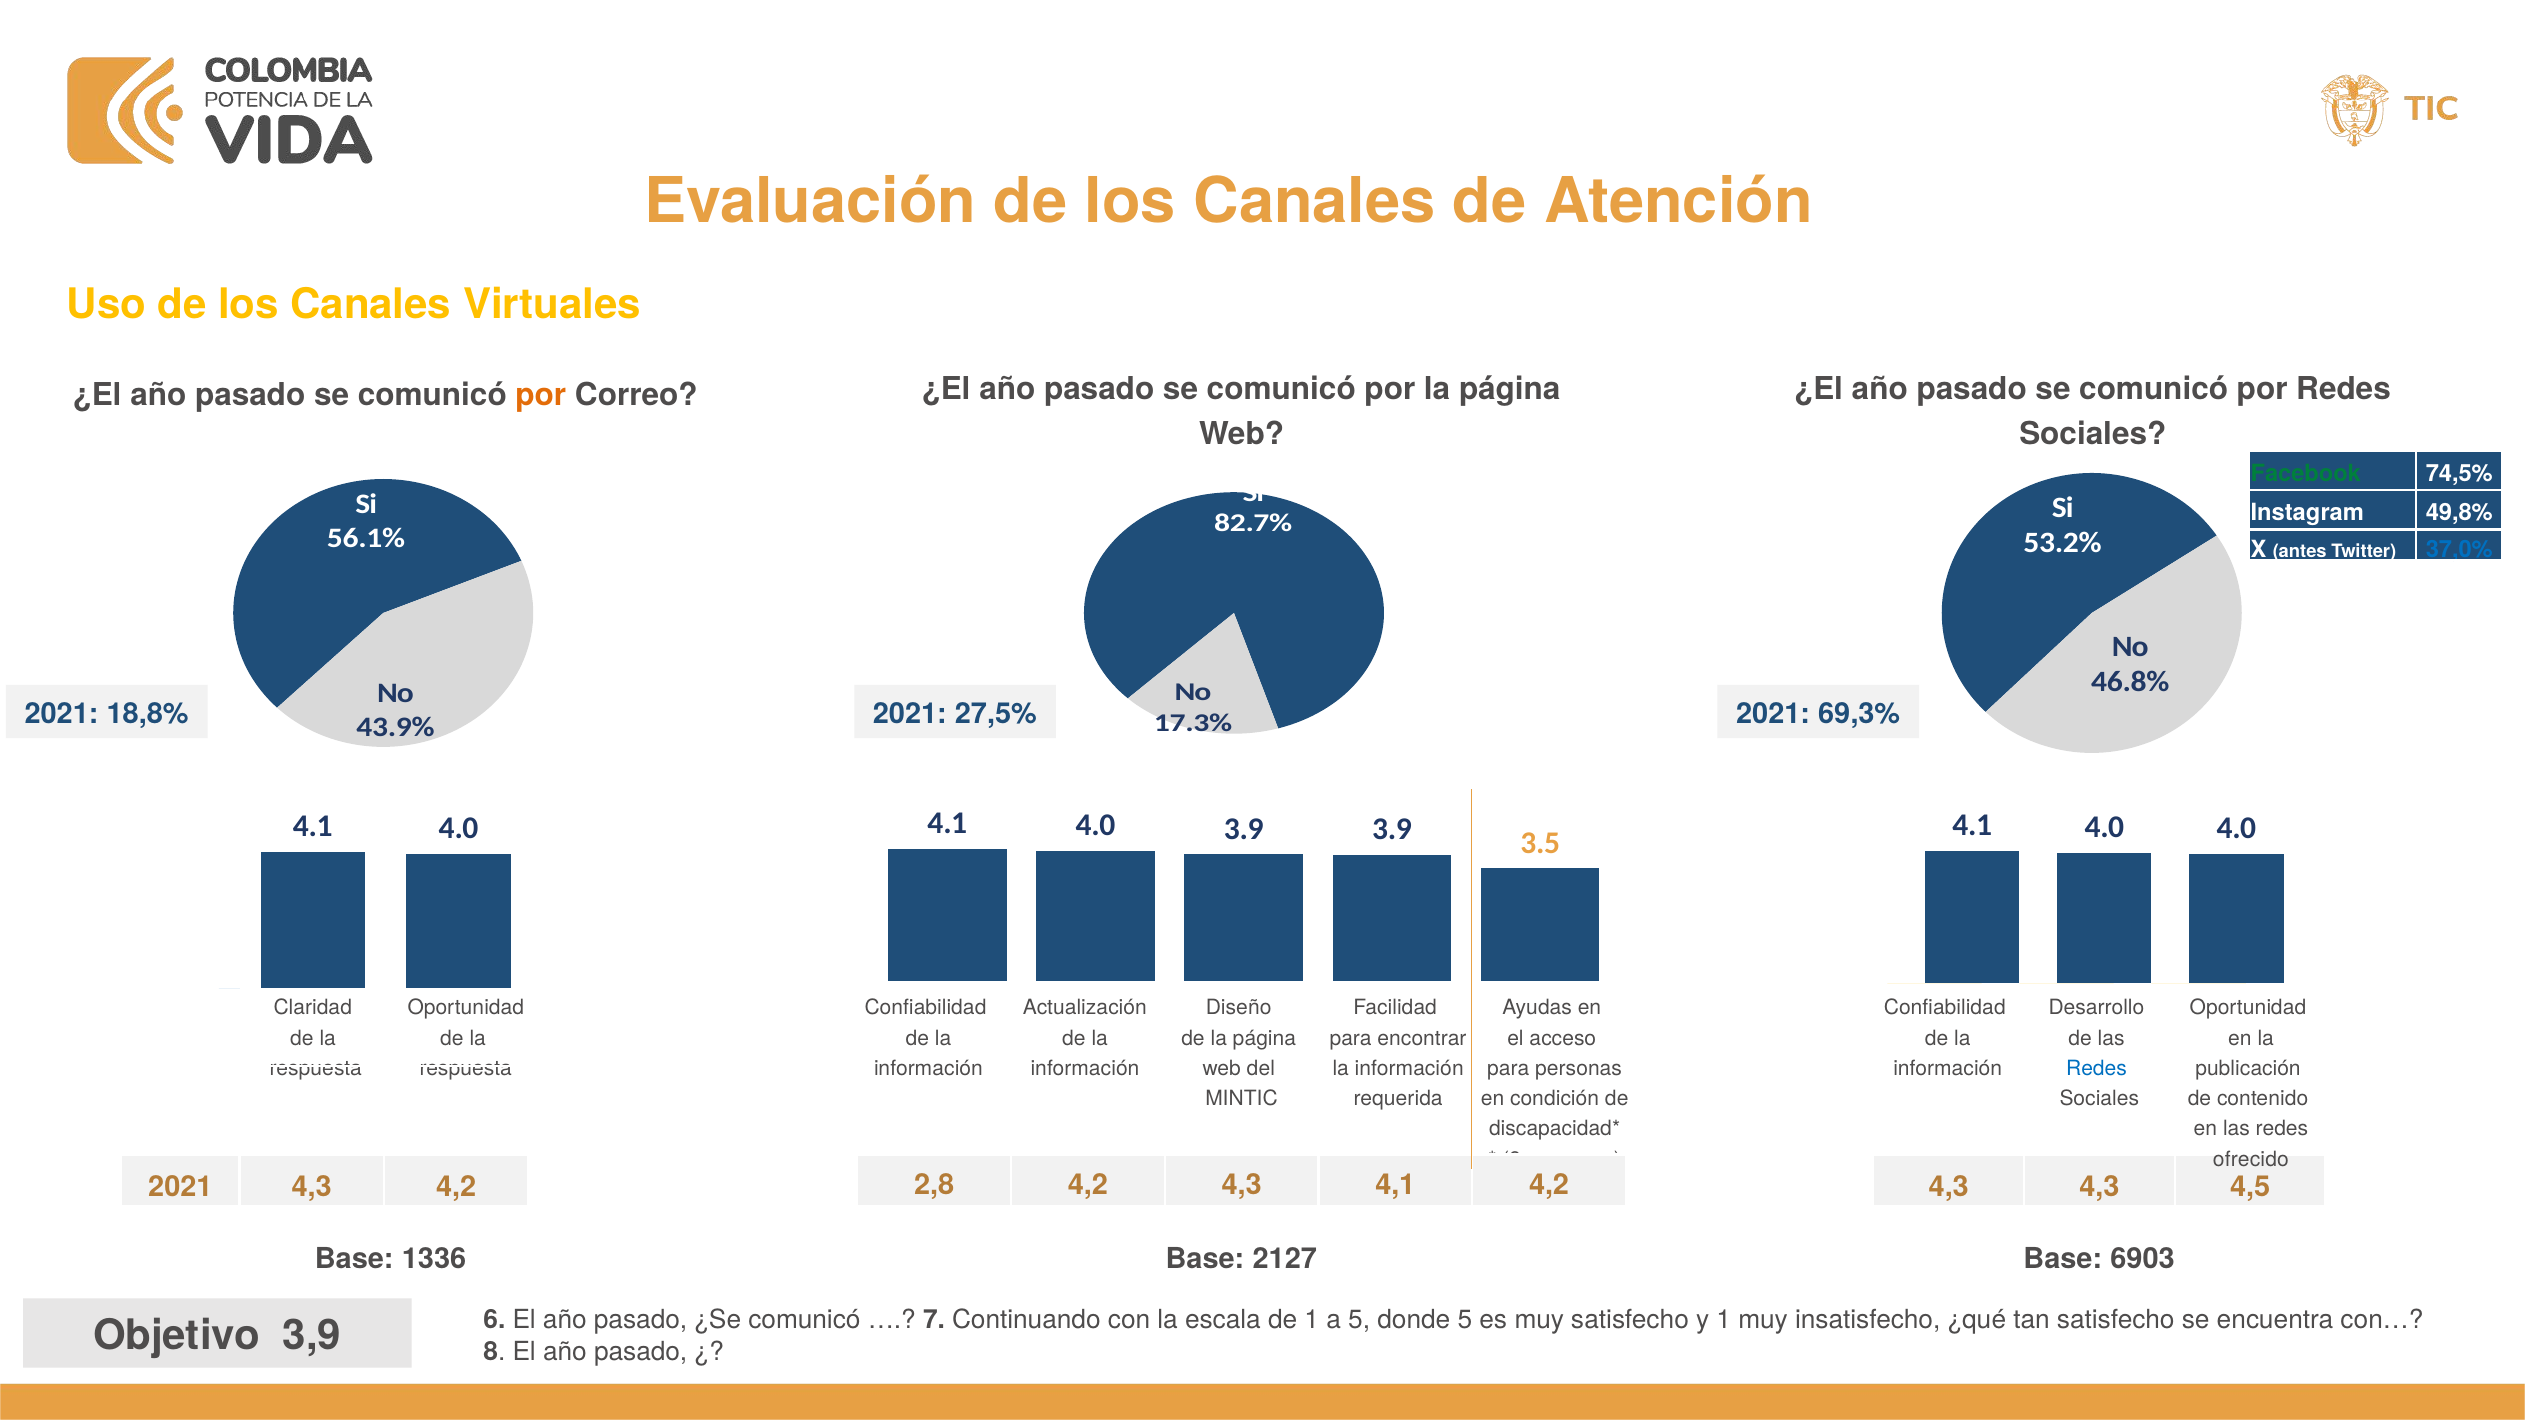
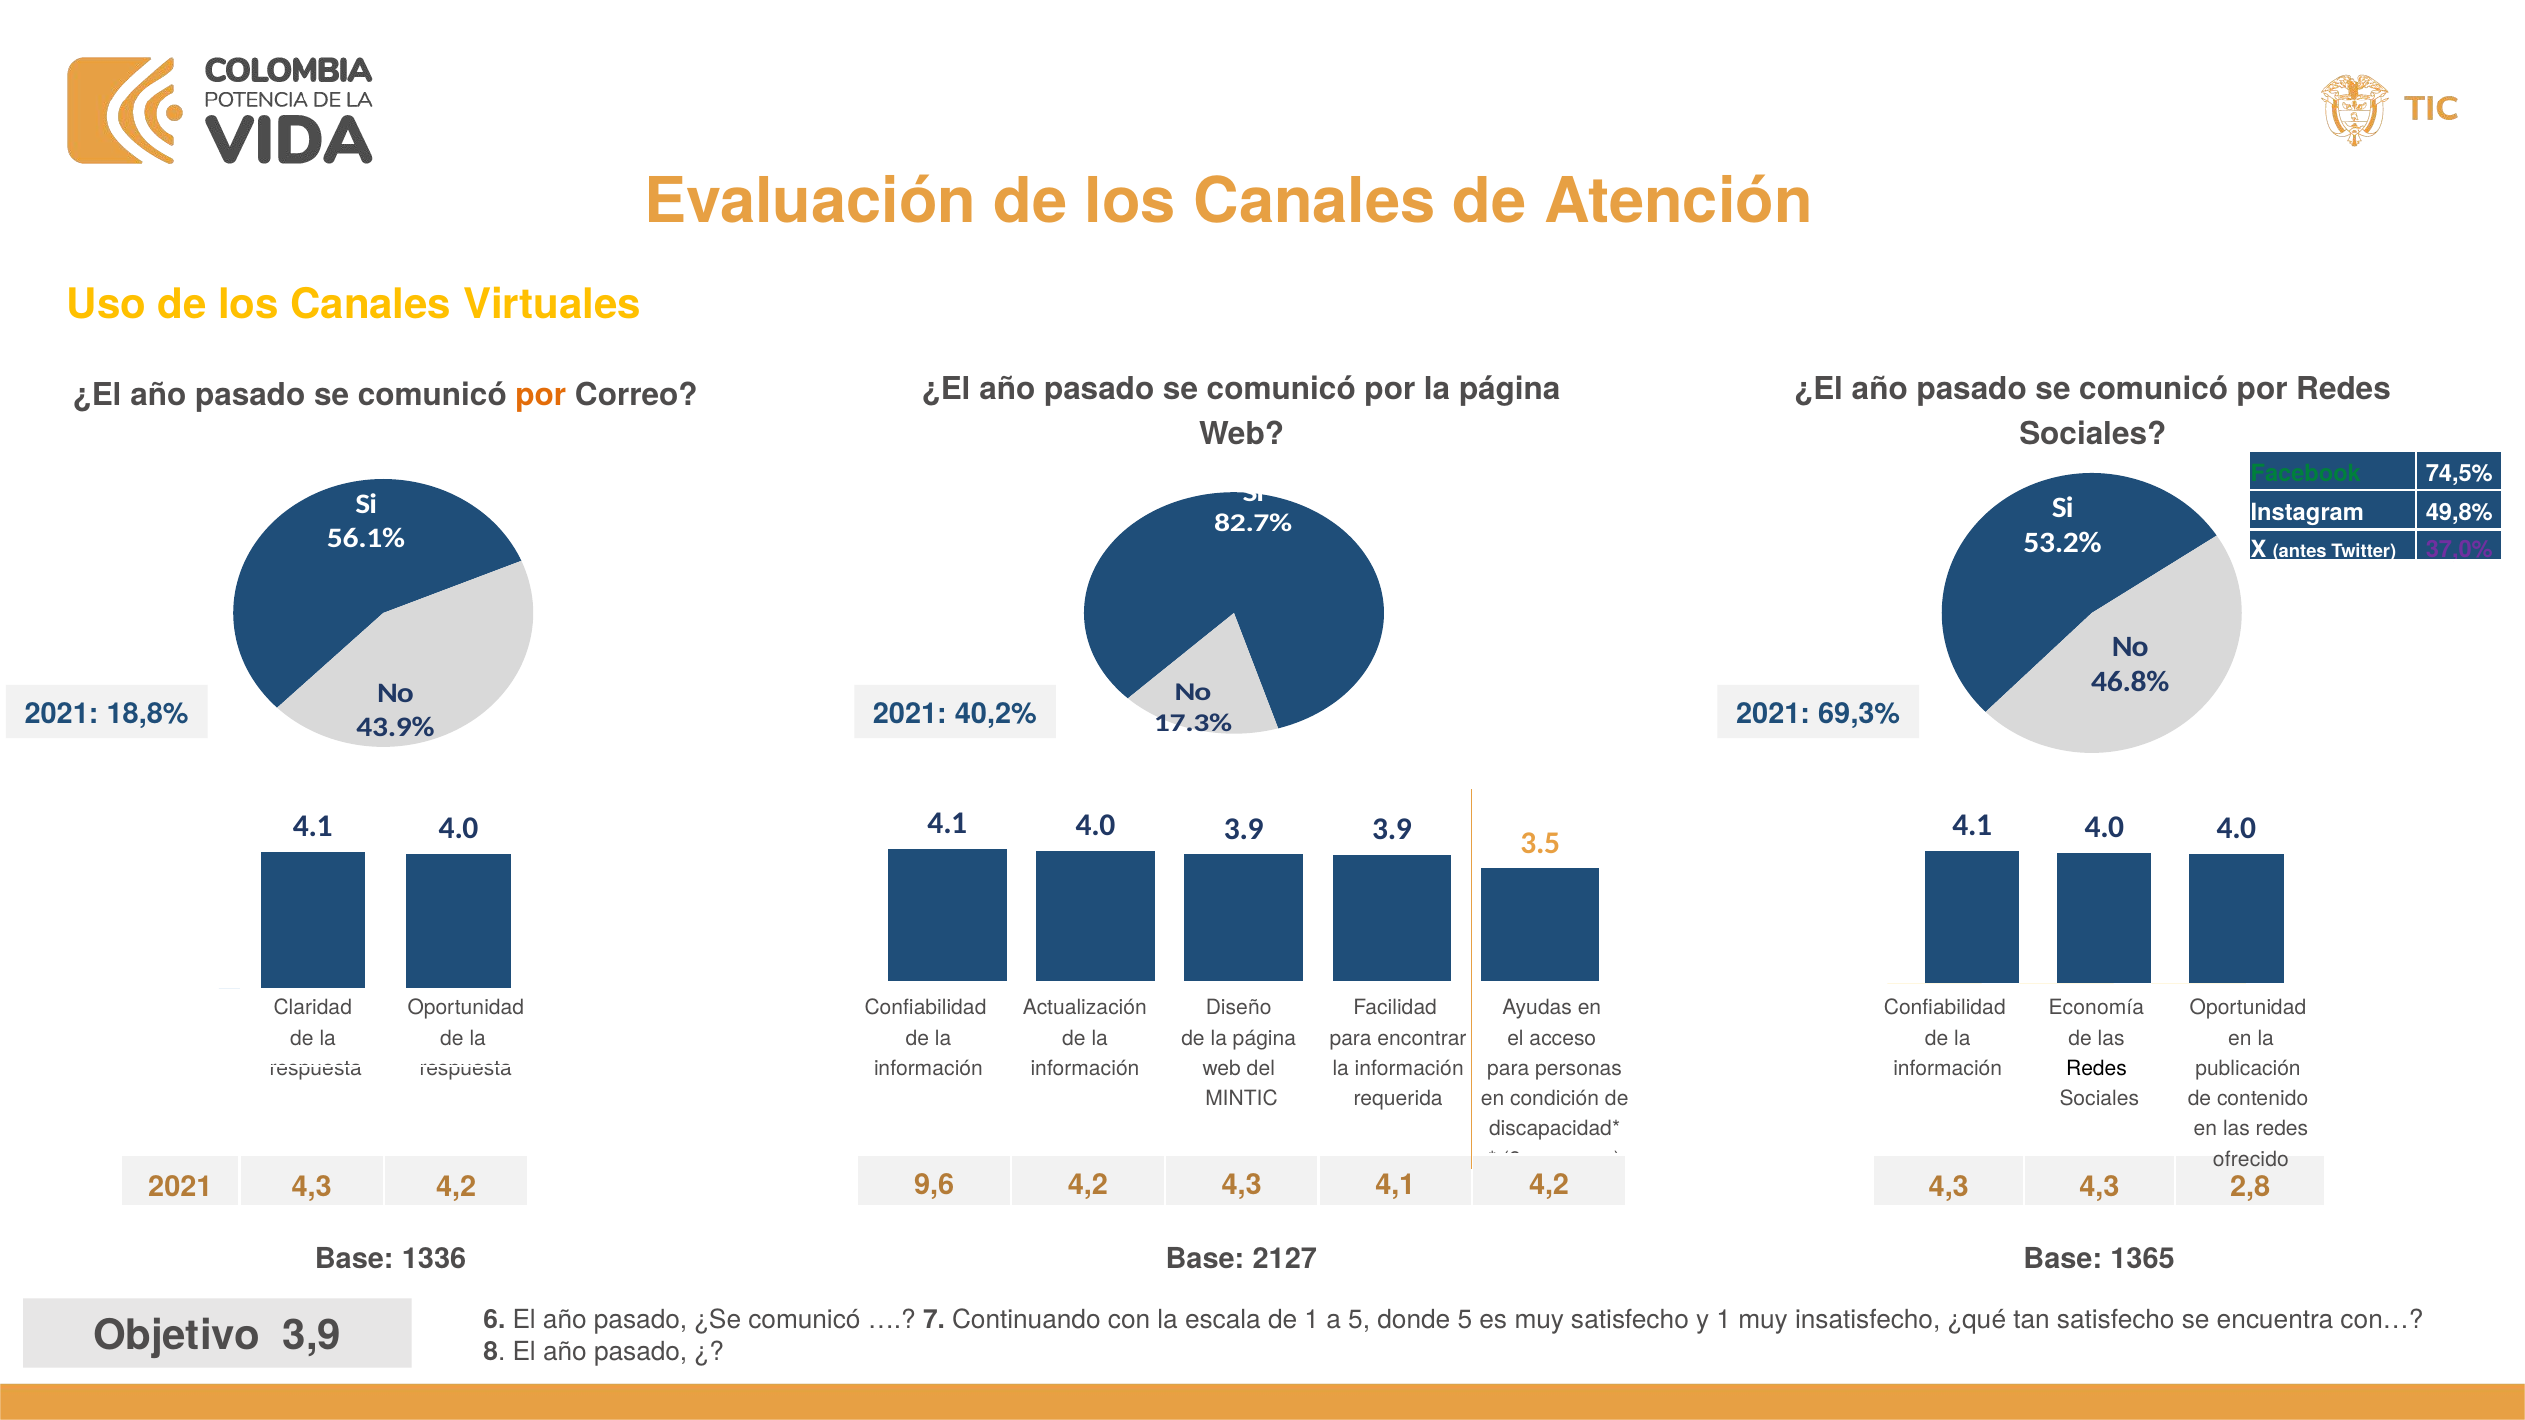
37,0% colour: blue -> purple (2459, 550)
27,5%: 27,5% -> 40,2% (996, 714)
Desarrollo: Desarrollo -> Economía (2096, 1008)
Redes colour: blue -> black (2097, 1069)
2,8: 2,8 -> 9,6 (934, 1185)
4,5: 4,5 -> 2,8 (2250, 1187)
6903: 6903 -> 1365 (2143, 1259)
